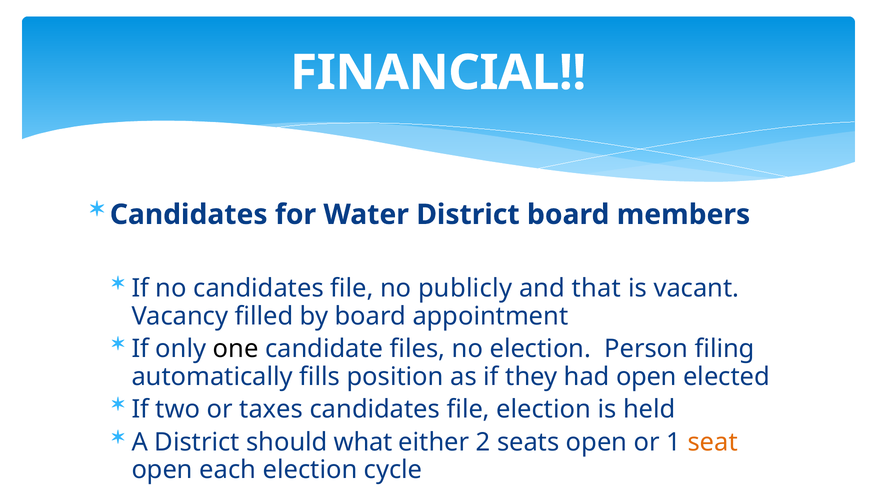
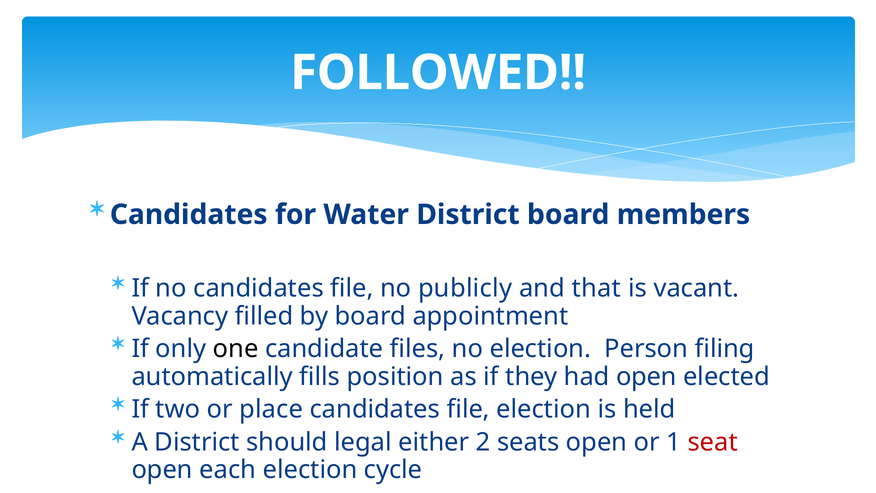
FINANCIAL: FINANCIAL -> FOLLOWED (438, 73)
taxes: taxes -> place (271, 409)
what: what -> legal (363, 442)
seat colour: orange -> red (713, 442)
